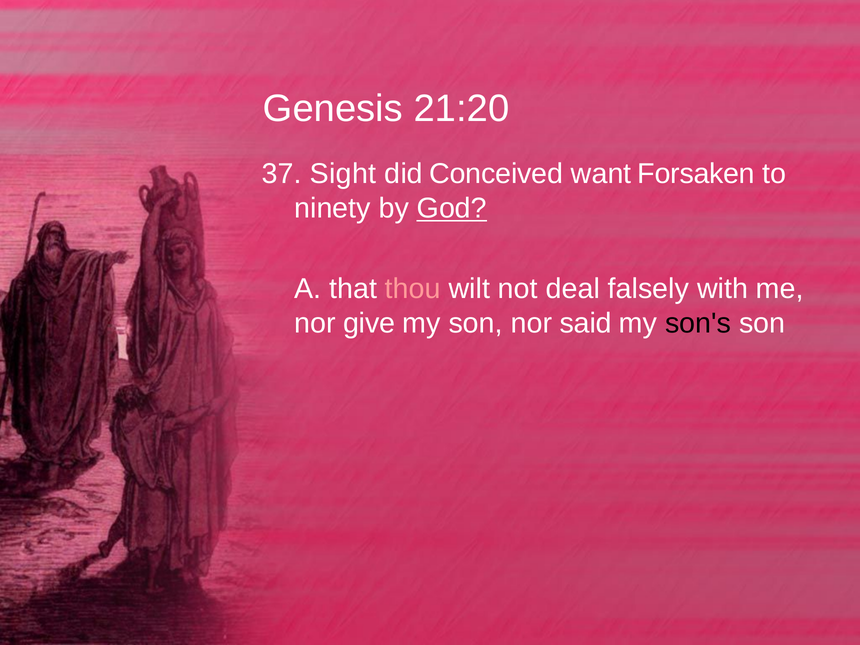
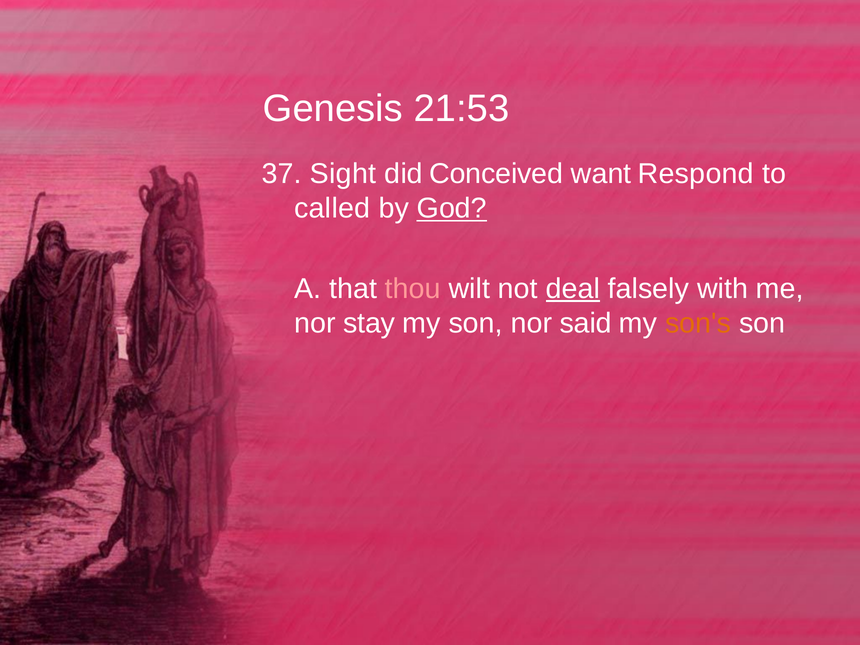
21:20: 21:20 -> 21:53 (461, 109)
Forsaken: Forsaken -> Respond (696, 174)
ninety: ninety -> called (332, 208)
deal underline: none -> present (573, 289)
give: give -> stay (369, 323)
son's colour: black -> orange (698, 323)
